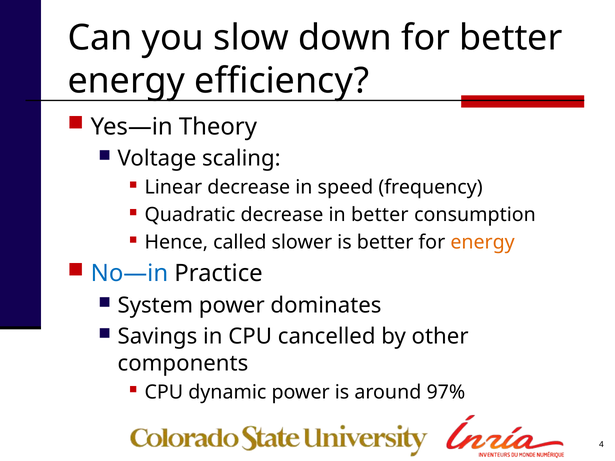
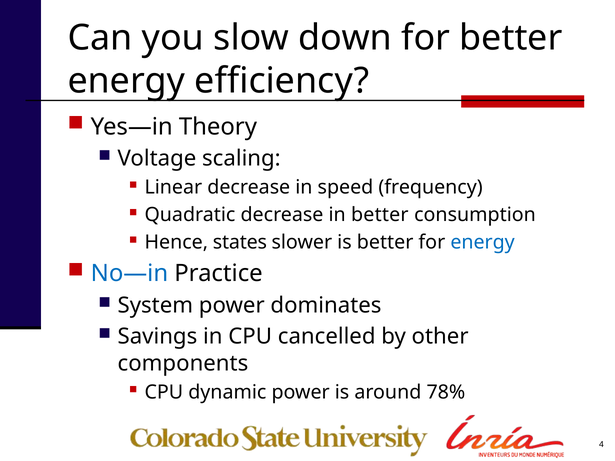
called: called -> states (240, 243)
energy colour: orange -> blue (483, 243)
97%: 97% -> 78% (446, 392)
